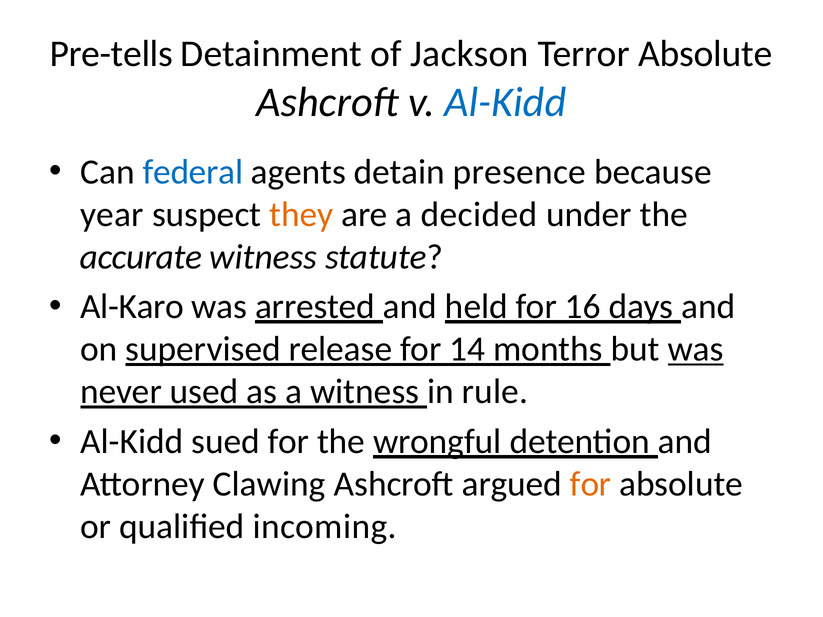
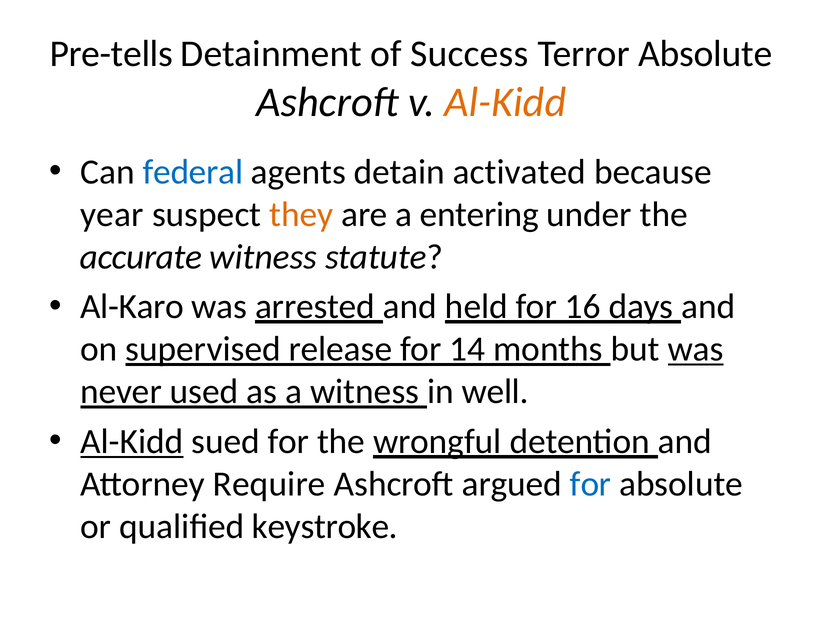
Jackson: Jackson -> Success (469, 54)
Al-Kidd colour: blue -> orange (505, 102)
presence: presence -> activated (519, 172)
decided: decided -> entering (479, 214)
rule: rule -> well (495, 392)
Al-Kidd underline: none -> present (132, 442)
Clawing: Clawing -> Require (269, 484)
for colour: orange -> blue (591, 484)
incoming: incoming -> keystroke (325, 527)
